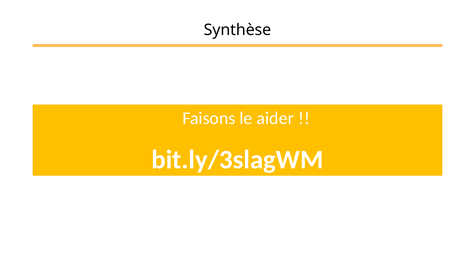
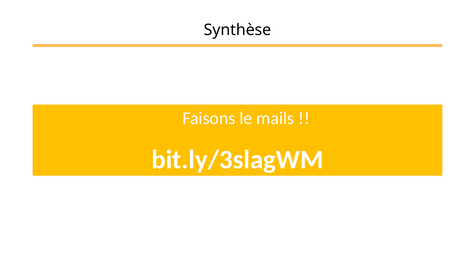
aider: aider -> mails (275, 118)
